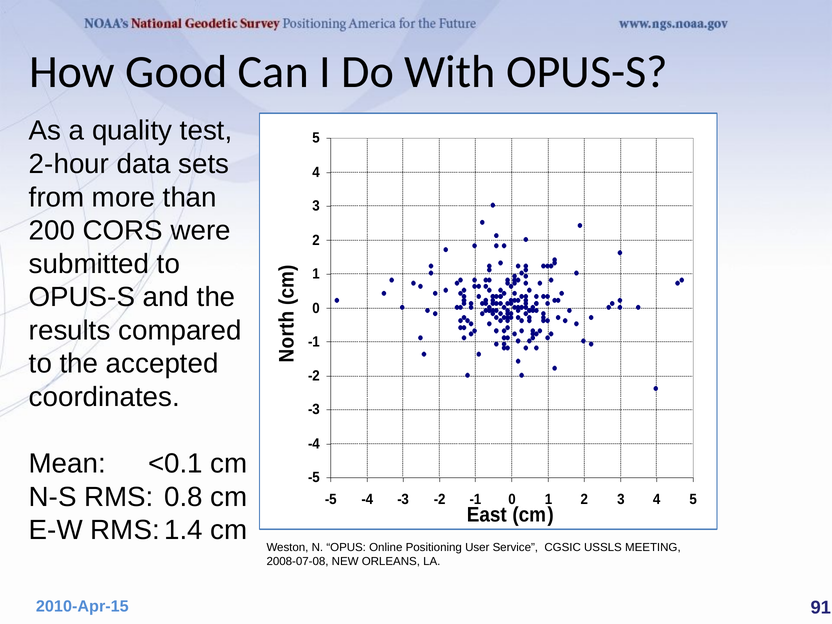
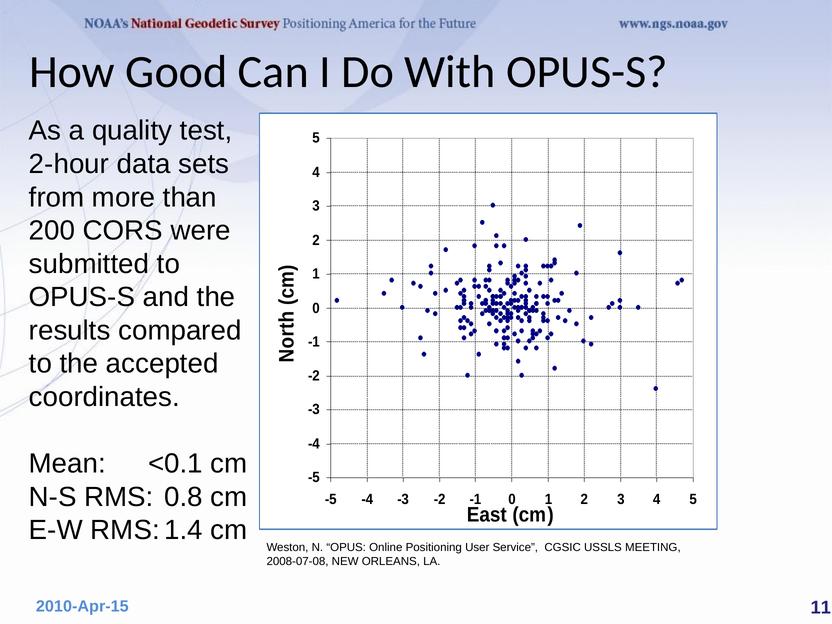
91: 91 -> 11 (821, 608)
